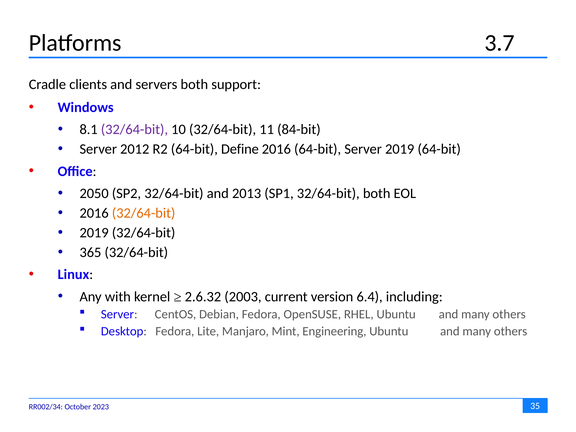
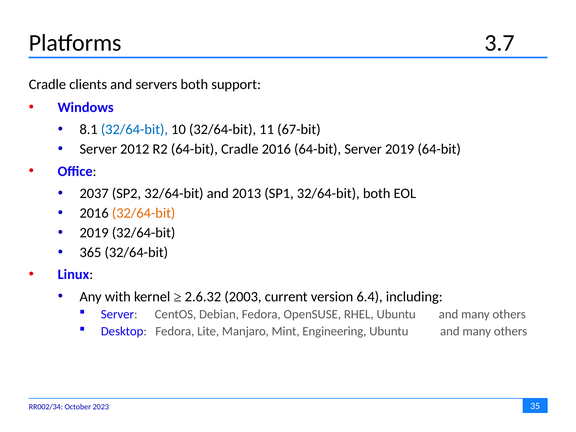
32/64-bit colour: purple -> blue (134, 129)
84-bit: 84-bit -> 67-bit (299, 129)
64-bit Define: Define -> Cradle (240, 149)
2050: 2050 -> 2037 (94, 193)
